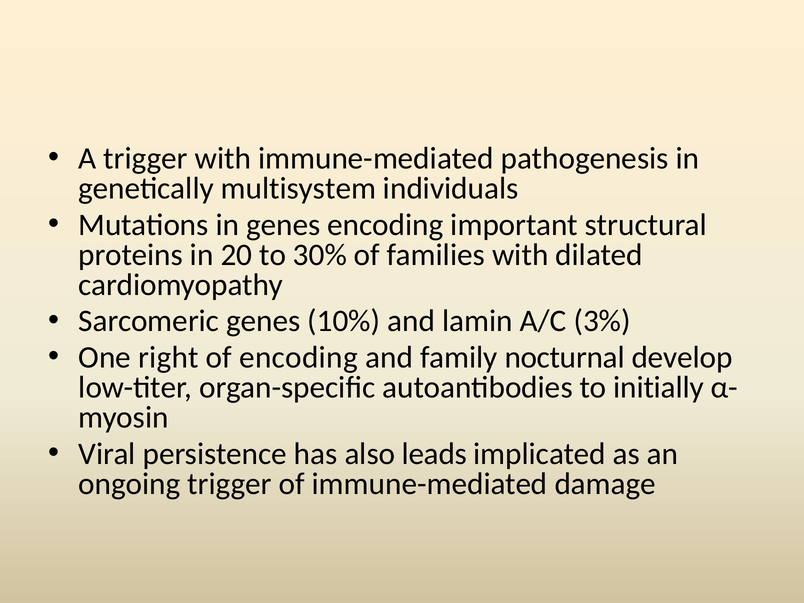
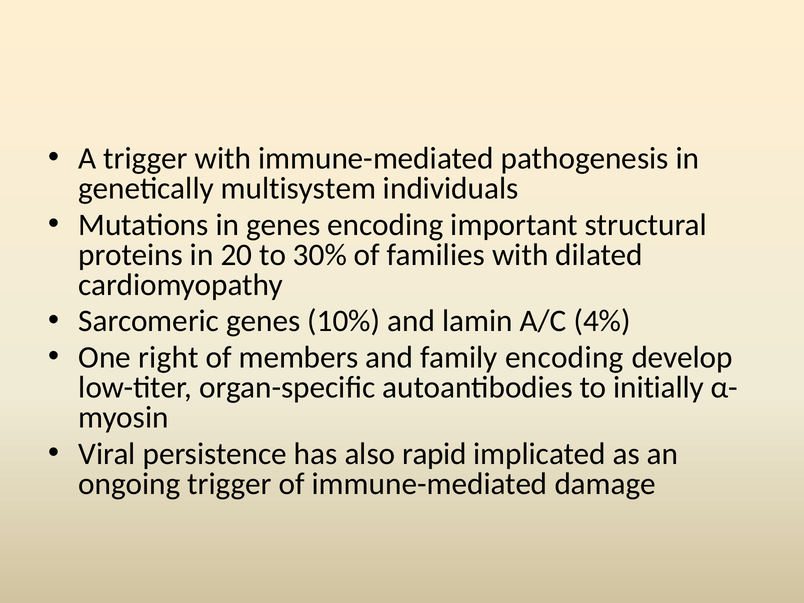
3%: 3% -> 4% (602, 321)
of encoding: encoding -> members (299, 357)
family nocturnal: nocturnal -> encoding (564, 357)
leads: leads -> rapid (434, 454)
